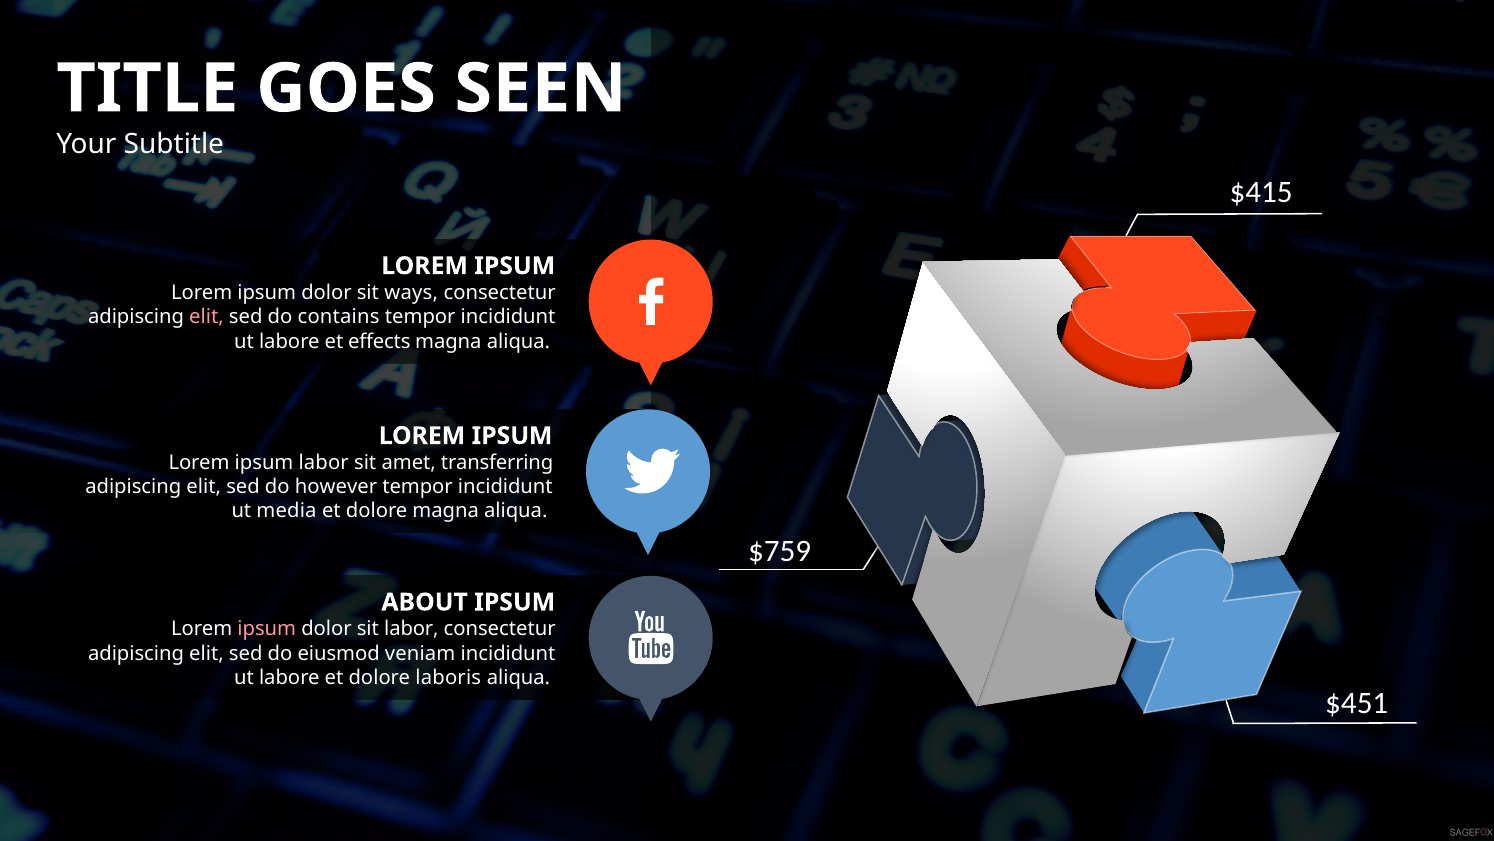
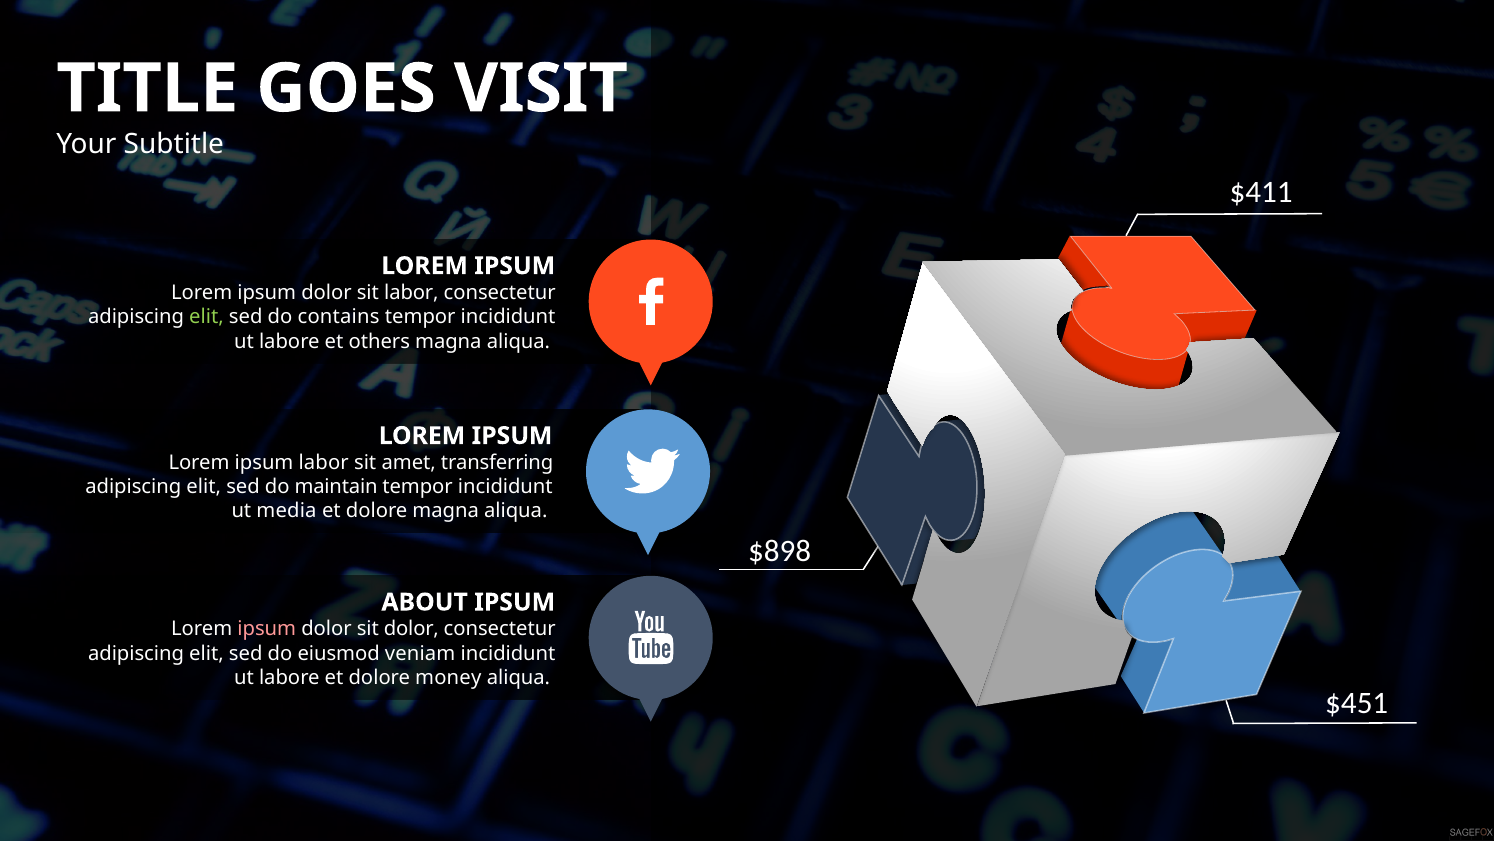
SEEN: SEEN -> VISIT (541, 89)
$415: $415 -> $411 (1261, 192)
sit ways: ways -> labor (411, 293)
elit colour: pink -> light green (206, 317)
effects: effects -> others (379, 341)
however: however -> maintain (336, 487)
$759: $759 -> $898 (780, 551)
sit labor: labor -> dolor (411, 629)
laboris: laboris -> money (448, 677)
